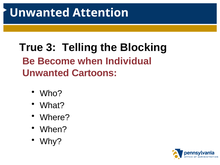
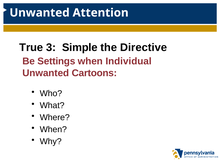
Telling: Telling -> Simple (80, 47)
Blocking: Blocking -> Directive (144, 47)
Become: Become -> Settings (56, 61)
